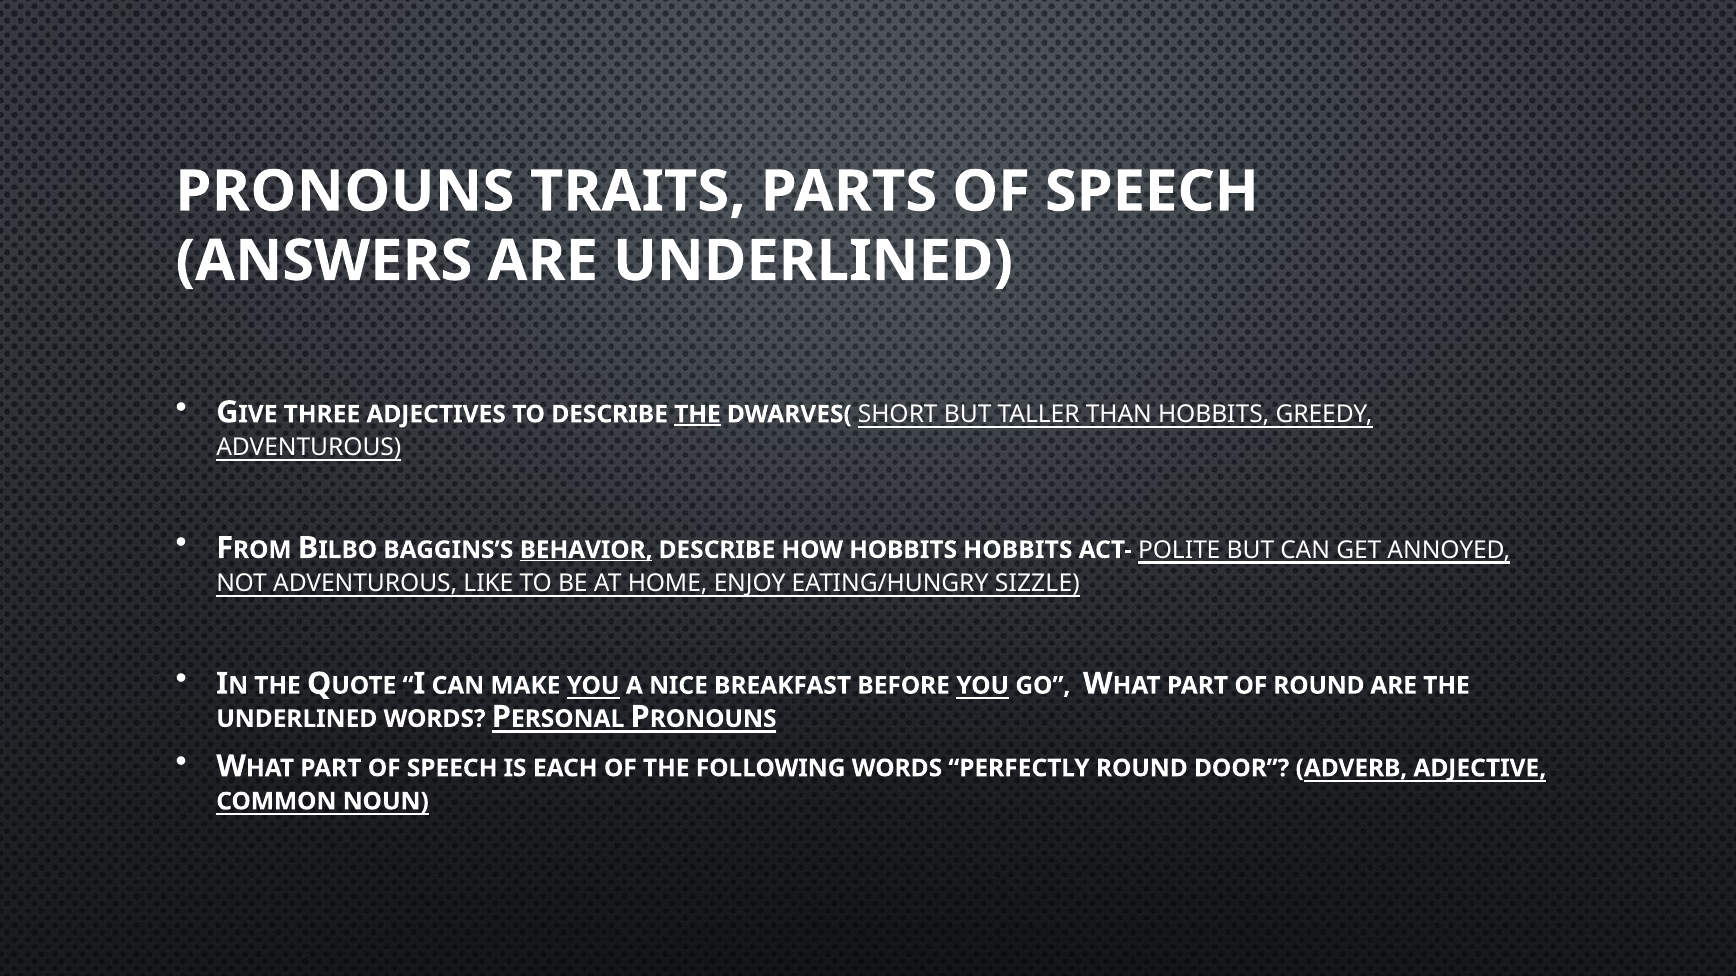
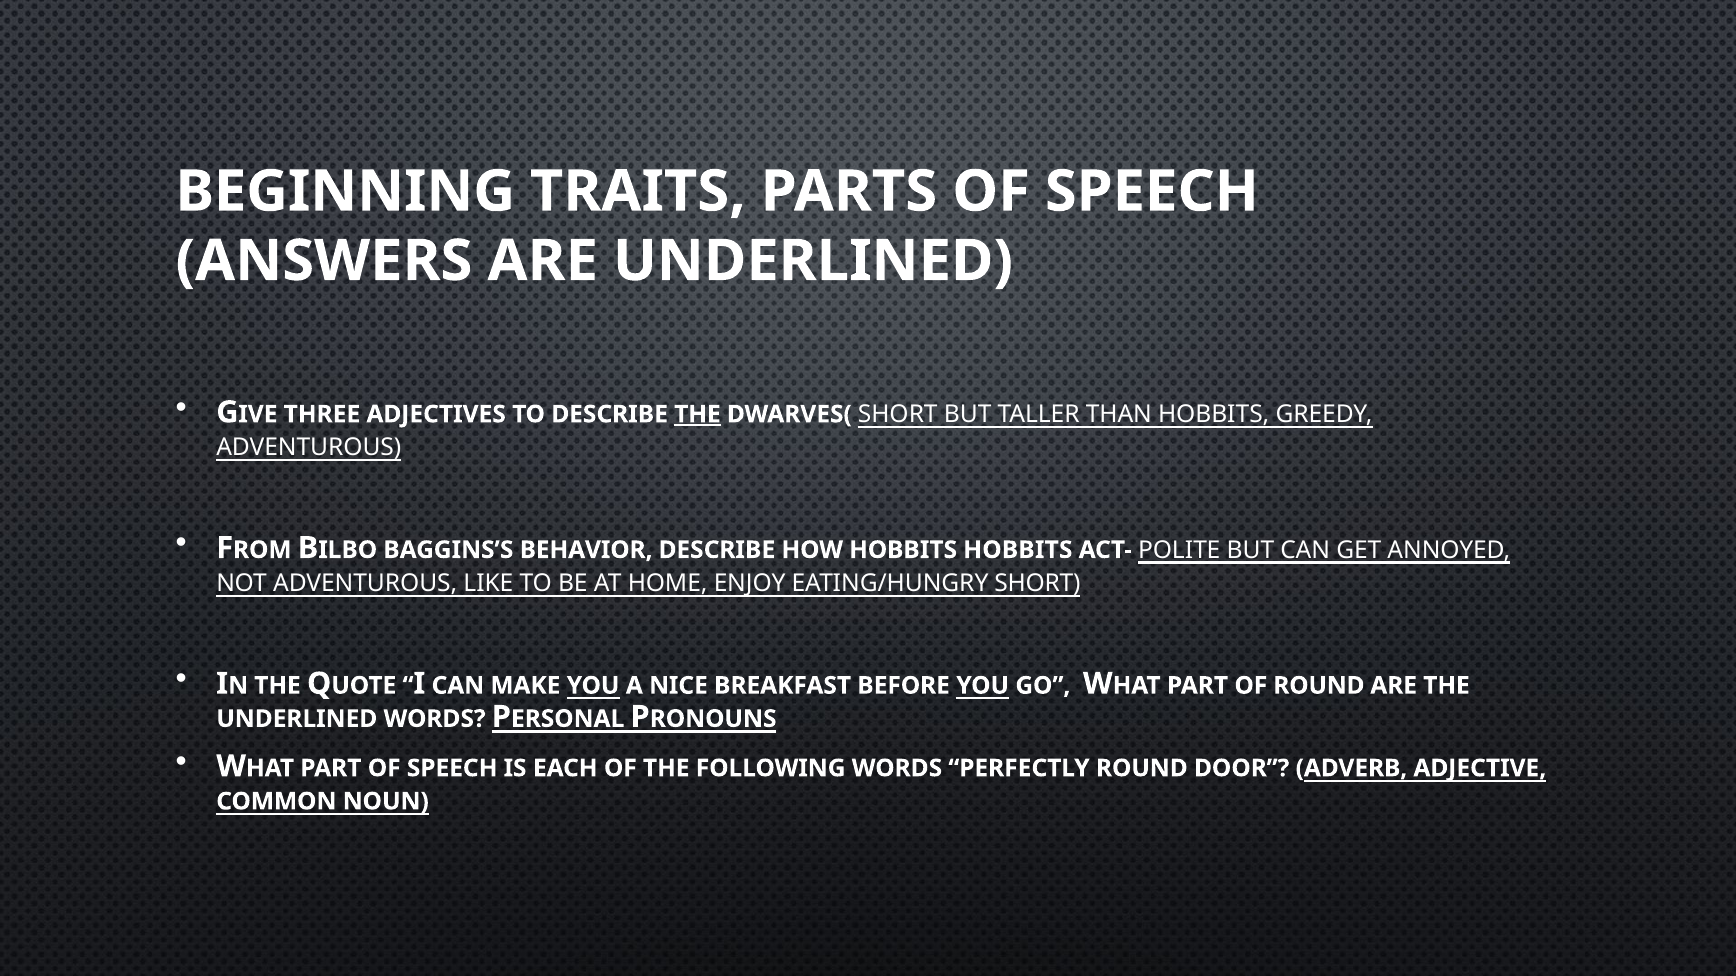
PRONOUNS: PRONOUNS -> BEGINNING (345, 192)
BEHAVIOR underline: present -> none (586, 550)
EATING/HUNGRY SIZZLE: SIZZLE -> SHORT (1038, 583)
